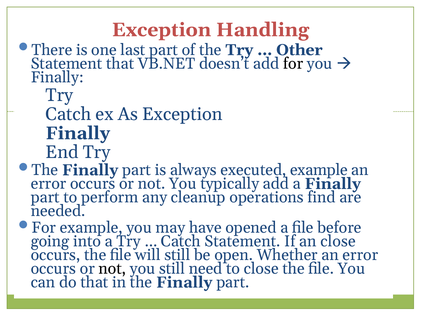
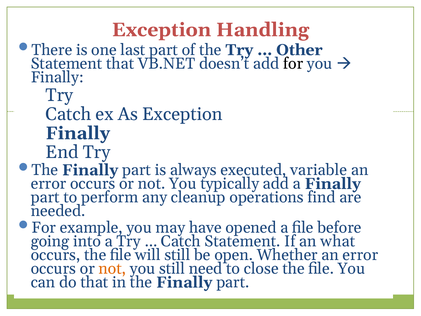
executed example: example -> variable (319, 170)
an close: close -> what (338, 241)
not colour: black -> orange (112, 268)
